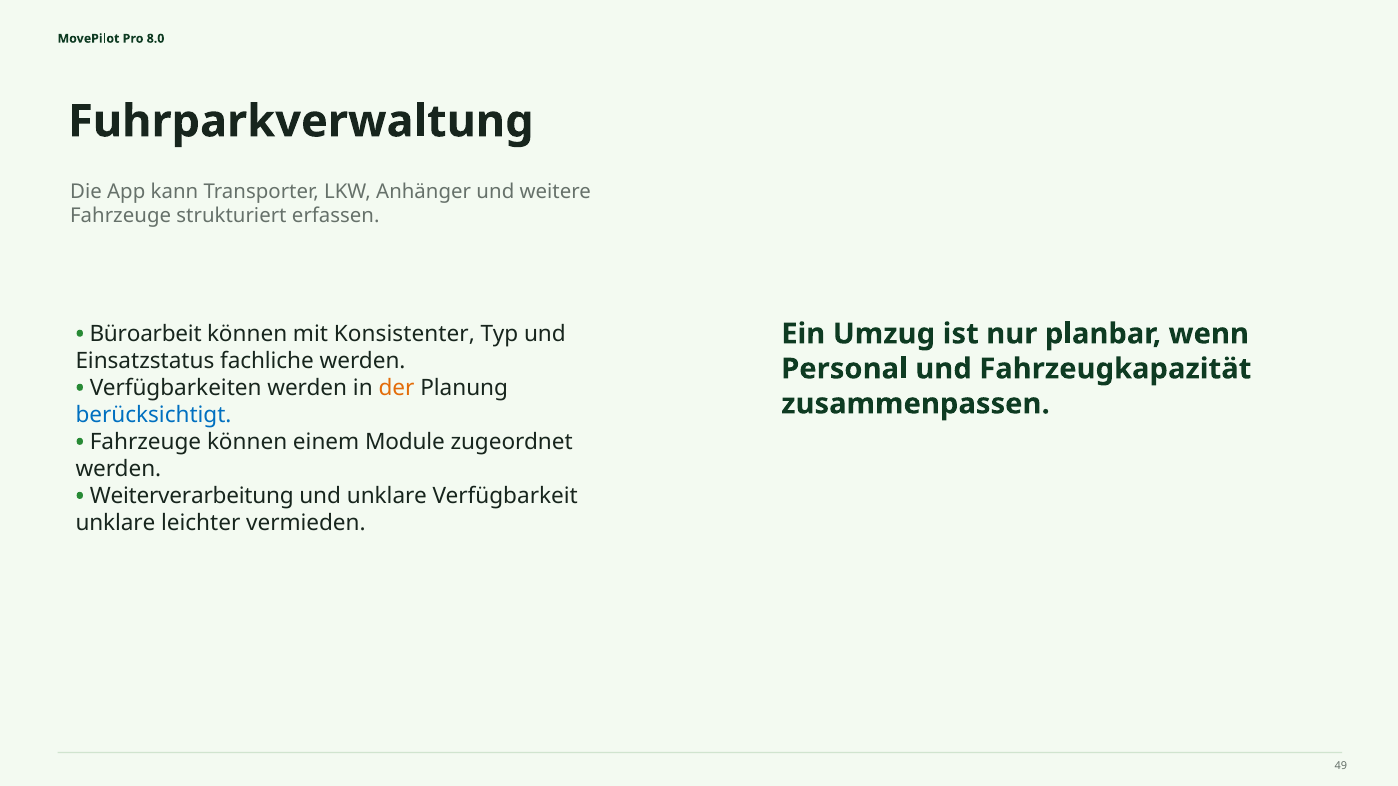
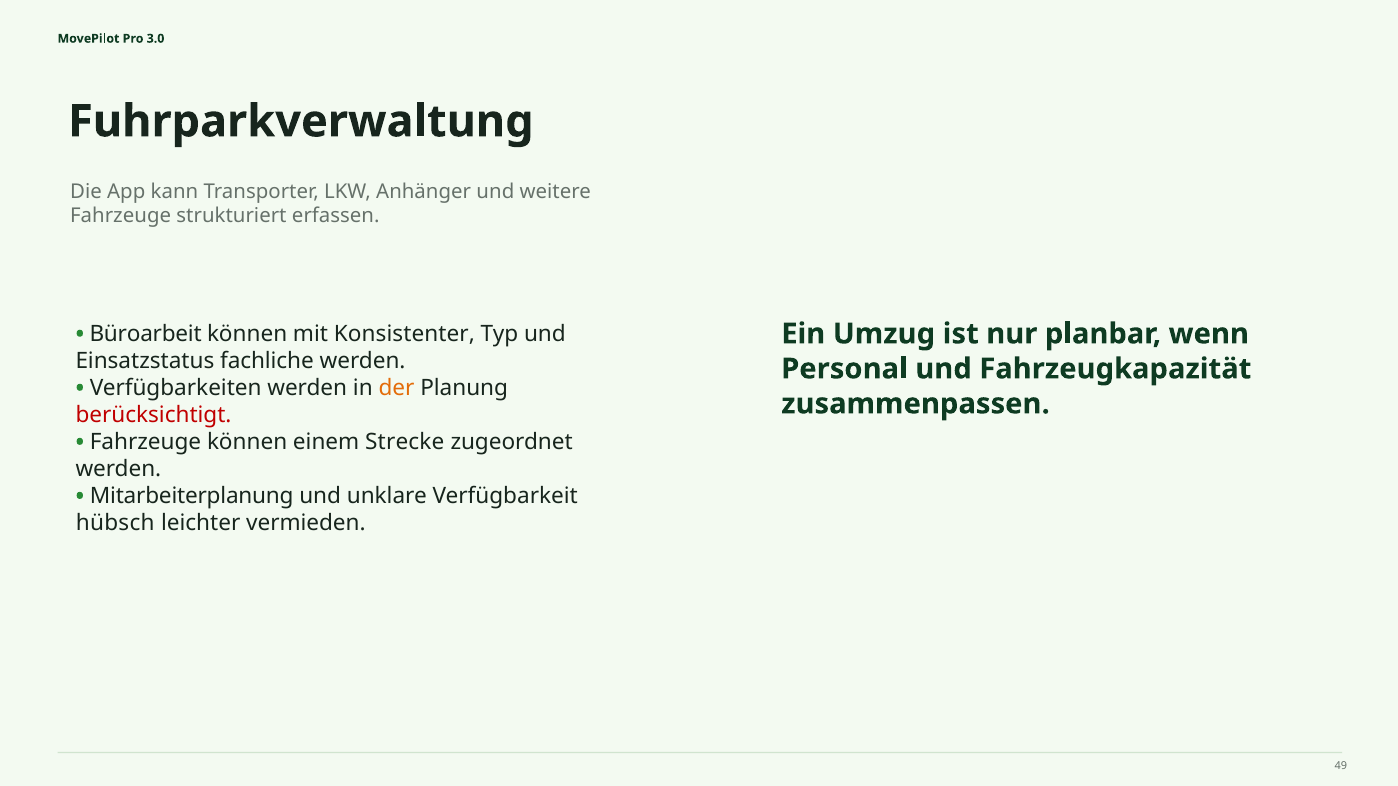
8.0: 8.0 -> 3.0 (156, 39)
berücksichtigt colour: blue -> red (154, 415)
Module: Module -> Strecke (405, 442)
Weiterverarbeitung: Weiterverarbeitung -> Mitarbeiterplanung (192, 496)
unklare: unklare -> hübsch (115, 523)
